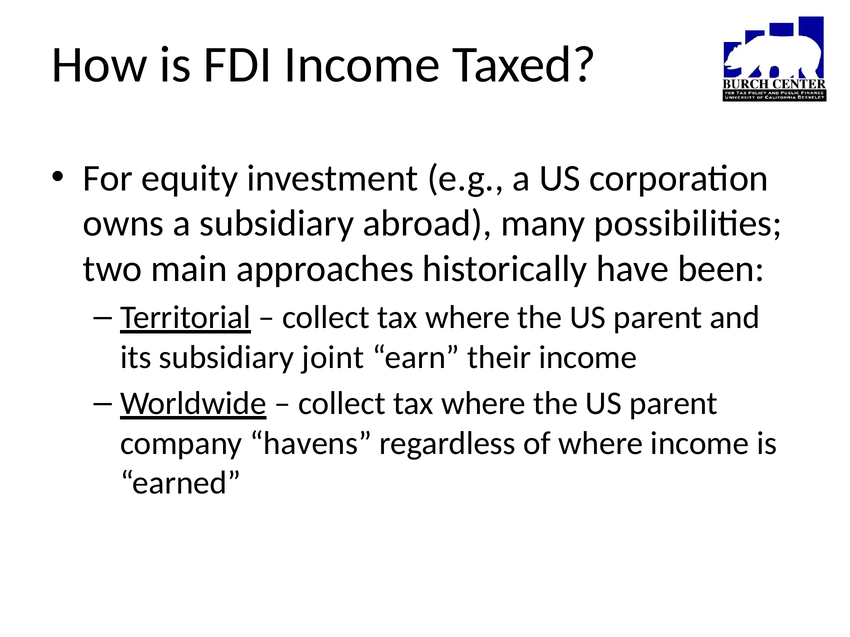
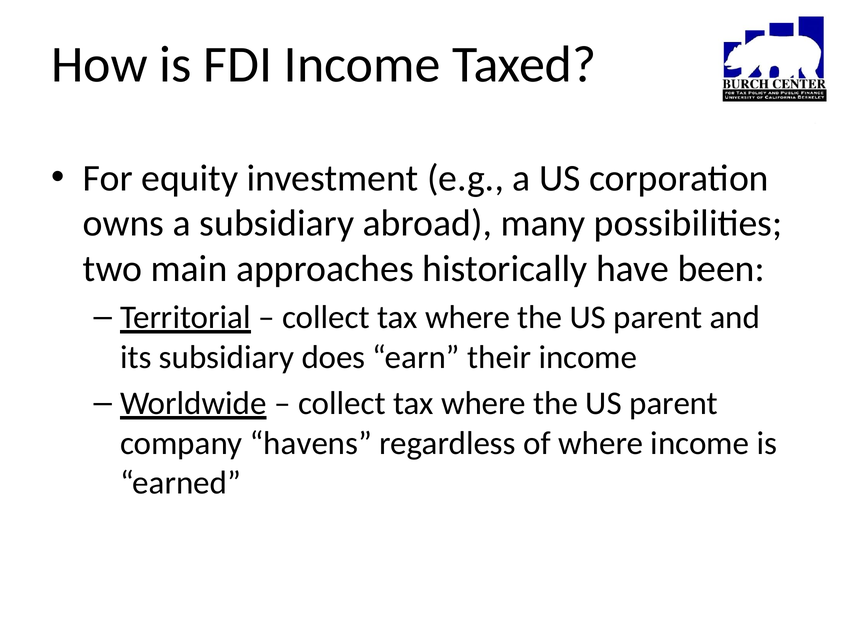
joint: joint -> does (333, 358)
